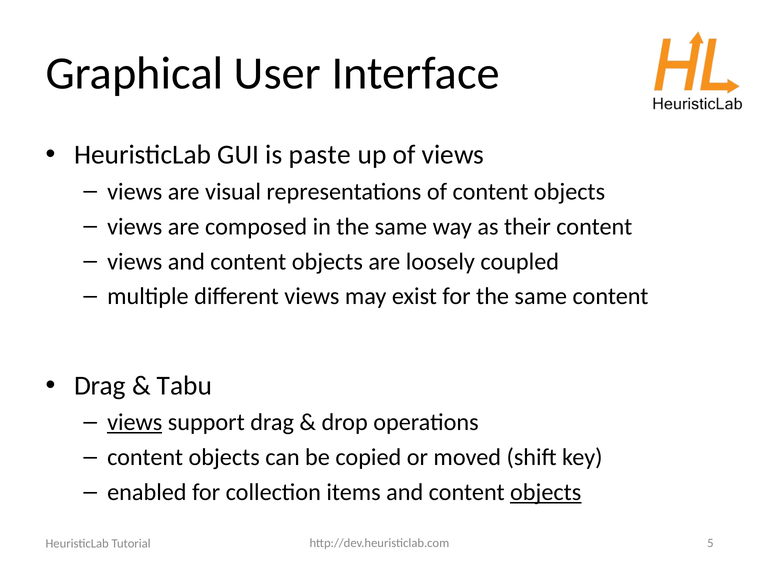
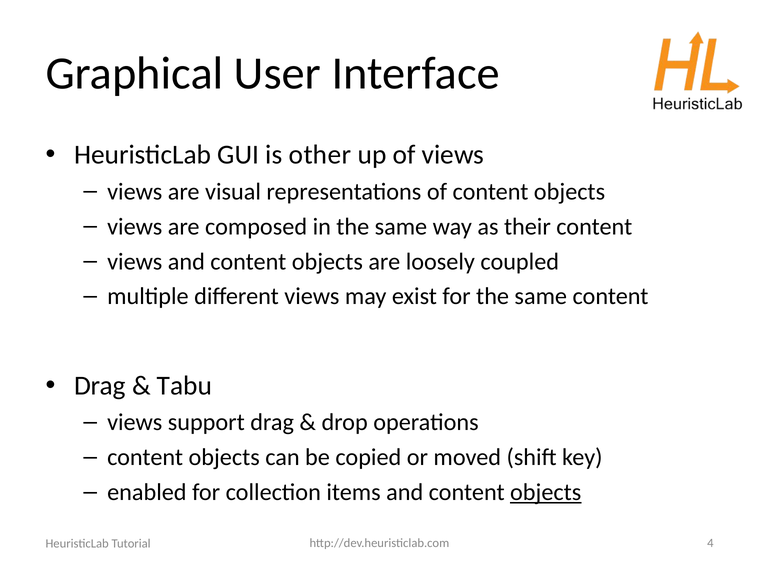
paste: paste -> other (320, 155)
views underline: present -> none (135, 423)
5: 5 -> 4 (710, 544)
